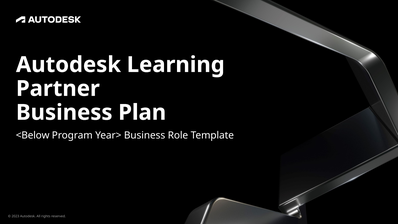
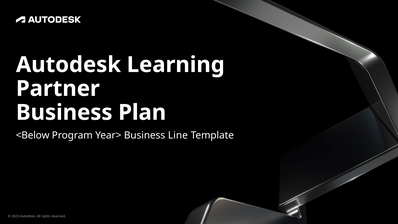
Role: Role -> Line (178, 135)
